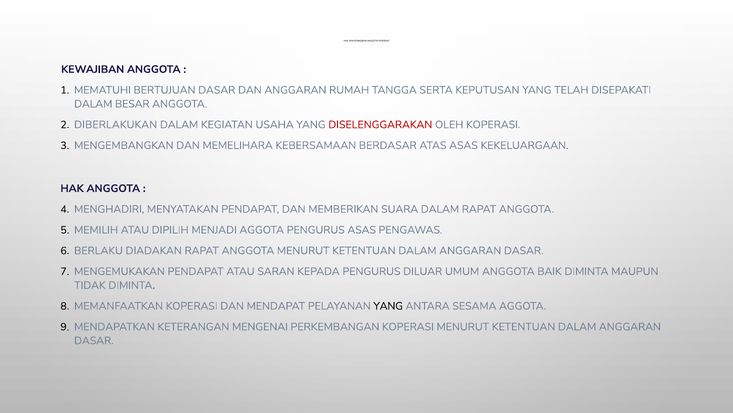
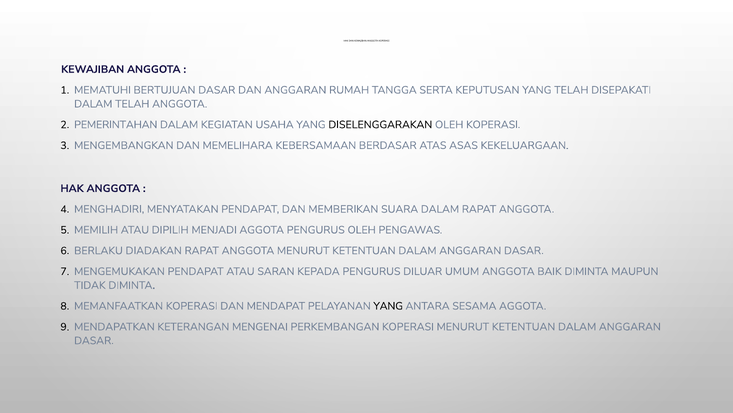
DALAM BESAR: BESAR -> TELAH (132, 104)
DIBERLAKUKAN: DIBERLAKUKAN -> PEMERINTAHAN (116, 124)
DISELENGGARAKAN colour: red -> black (380, 124)
PENGURUS ASAS: ASAS -> OLEH (362, 230)
